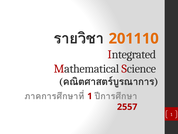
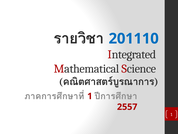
201110 colour: orange -> blue (134, 38)
